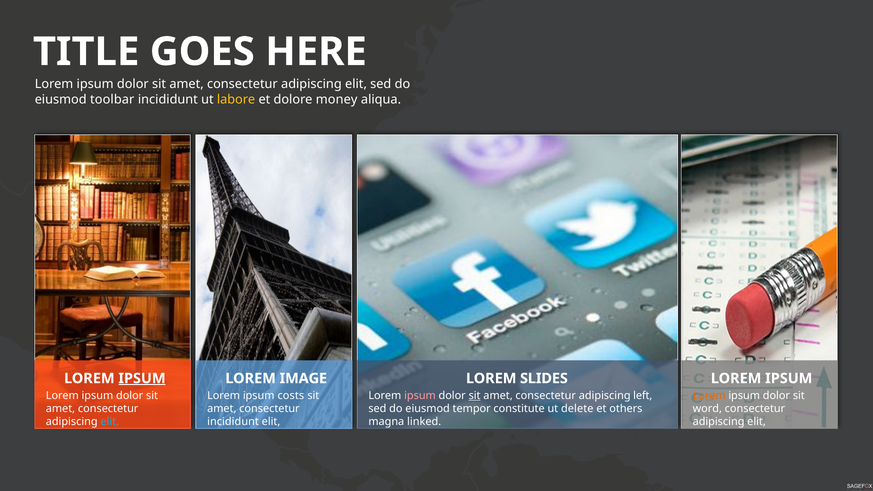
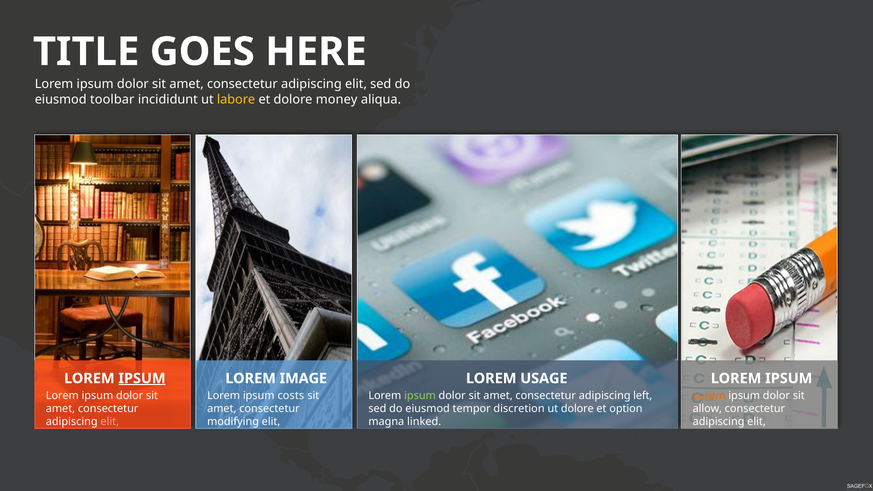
SLIDES: SLIDES -> USAGE (544, 378)
ipsum colour: pink -> light green (420, 396)
sit underline: present -> none (475, 396)
constitute: constitute -> discretion (519, 409)
ut delete: delete -> dolore (577, 409)
others: others -> option (626, 409)
word: word -> allow (707, 409)
elit colour: light blue -> pink (110, 422)
incididunt: incididunt -> modifying (233, 422)
